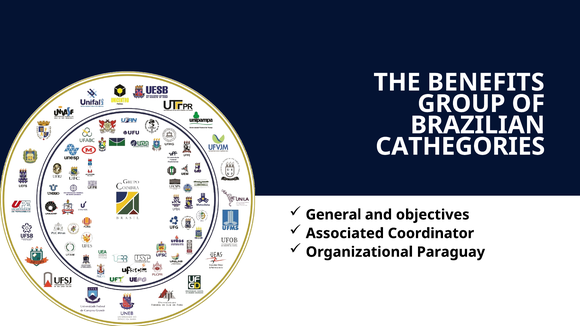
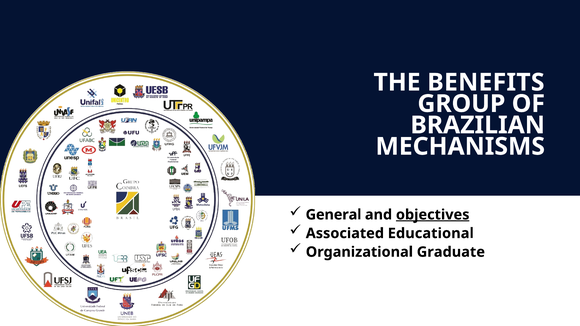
CATHEGORIES: CATHEGORIES -> MECHANISMS (460, 147)
objectives underline: none -> present (433, 215)
Coordinator: Coordinator -> Educational (431, 234)
Paraguay: Paraguay -> Graduate (451, 252)
